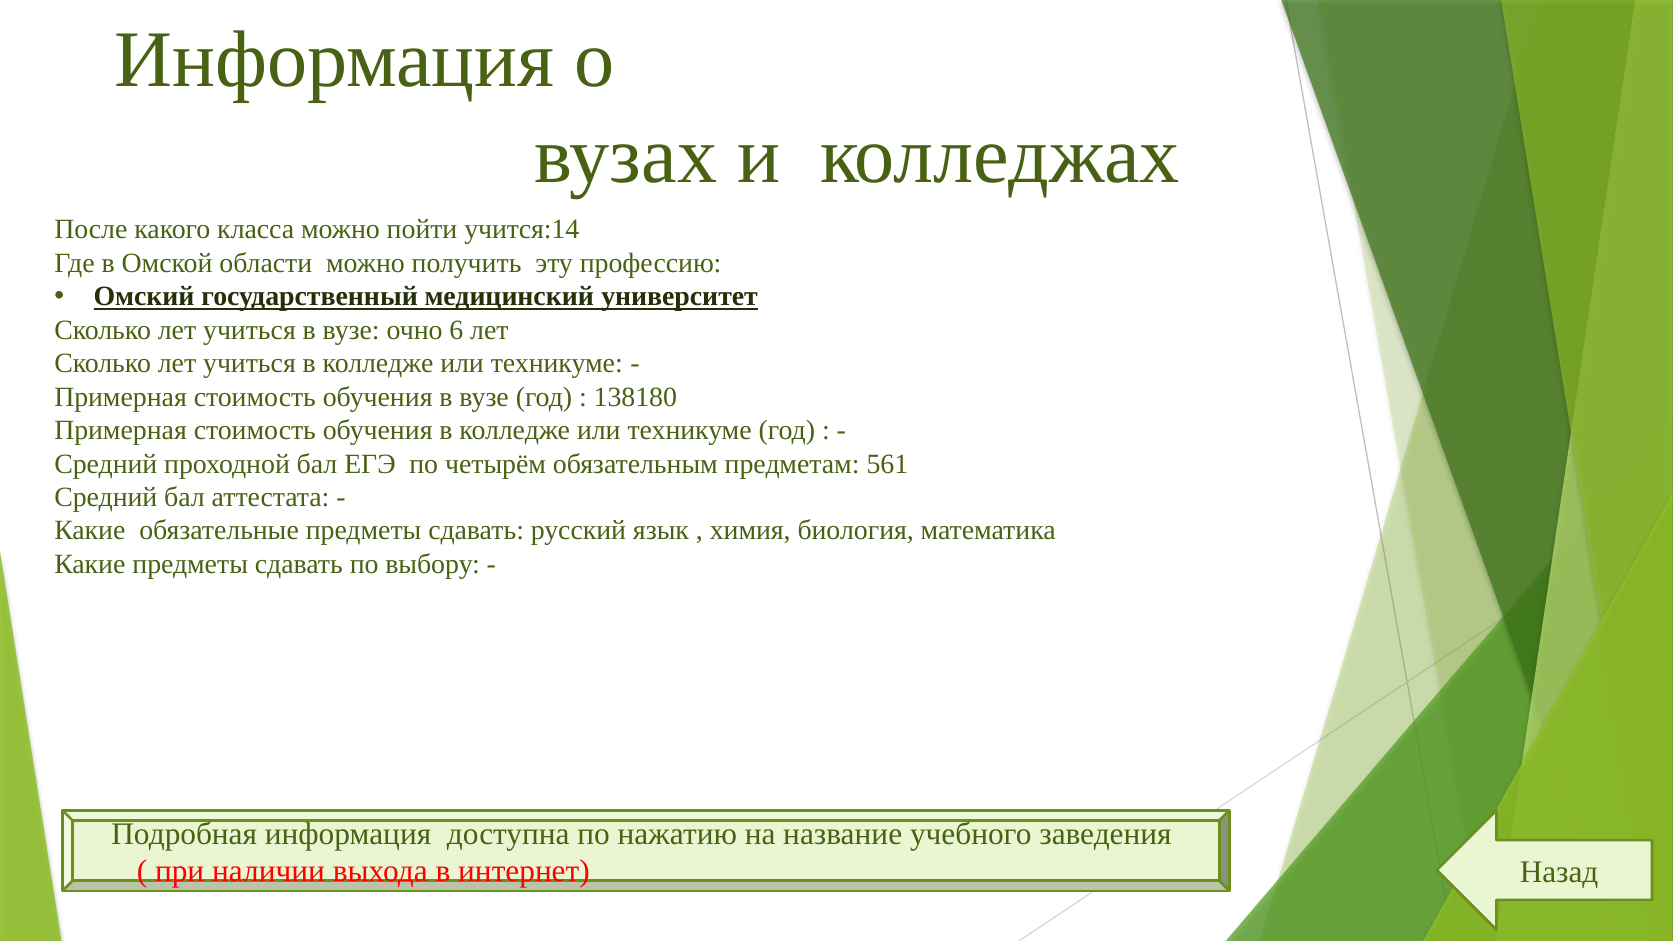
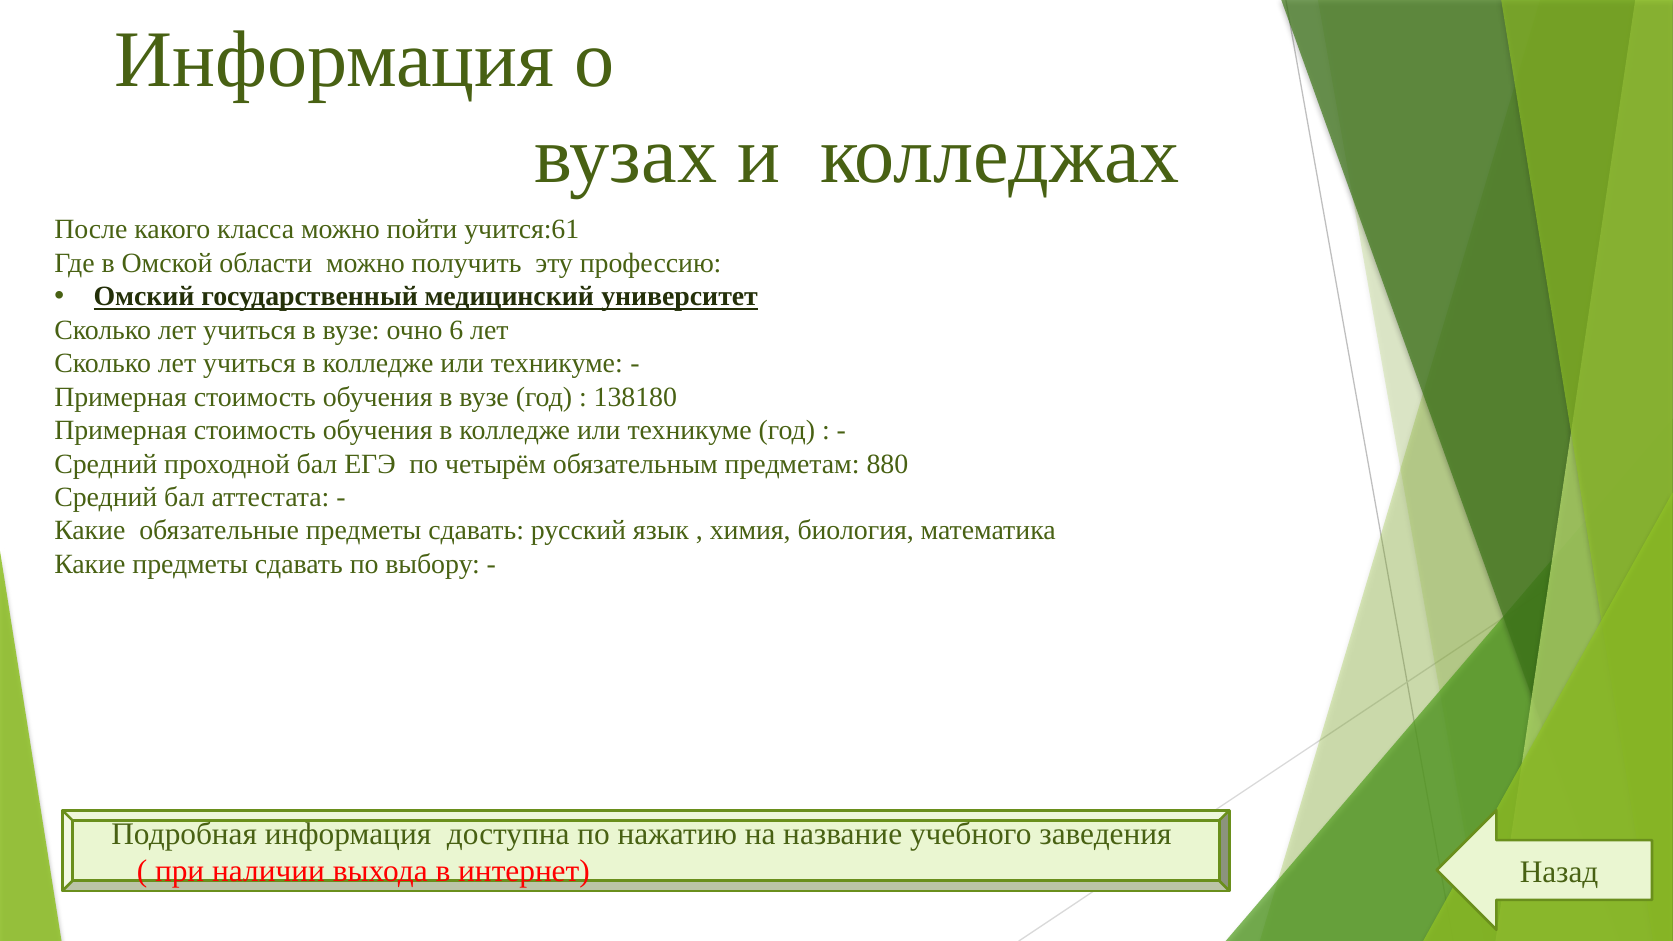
учится:14: учится:14 -> учится:61 (522, 230)
561: 561 -> 880 (887, 464)
